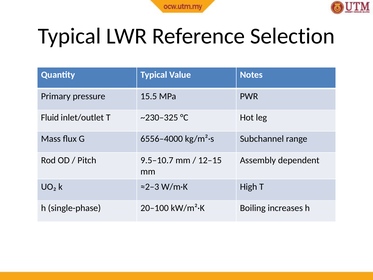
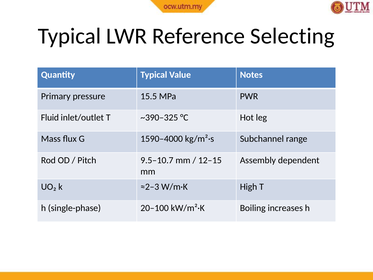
Selection: Selection -> Selecting (292, 36)
~230–325: ~230–325 -> ~390–325 (159, 117)
6556–4000: 6556–4000 -> 1590–4000 (162, 139)
